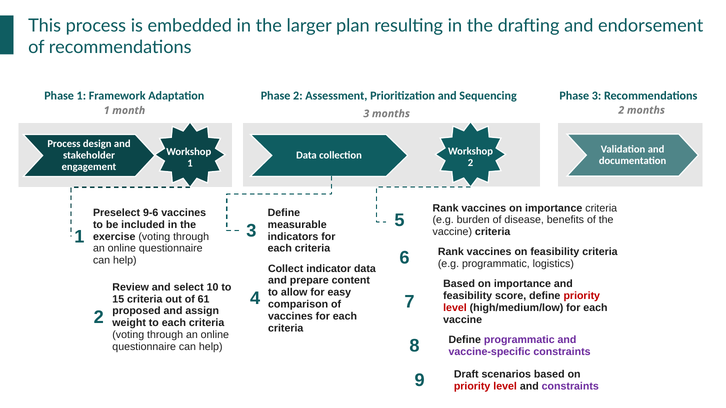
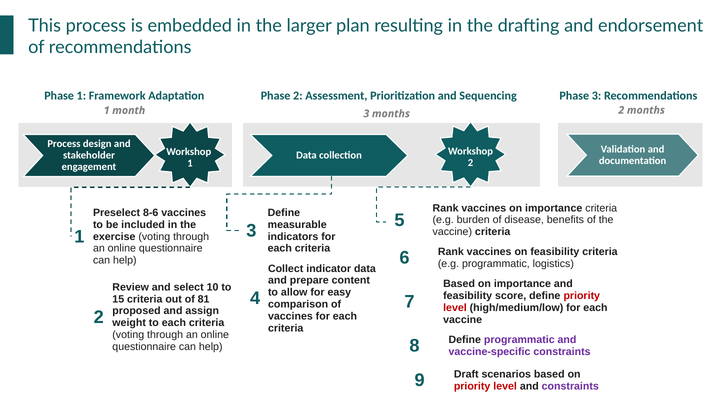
9-6: 9-6 -> 8-6 (151, 213)
61: 61 -> 81 (204, 299)
